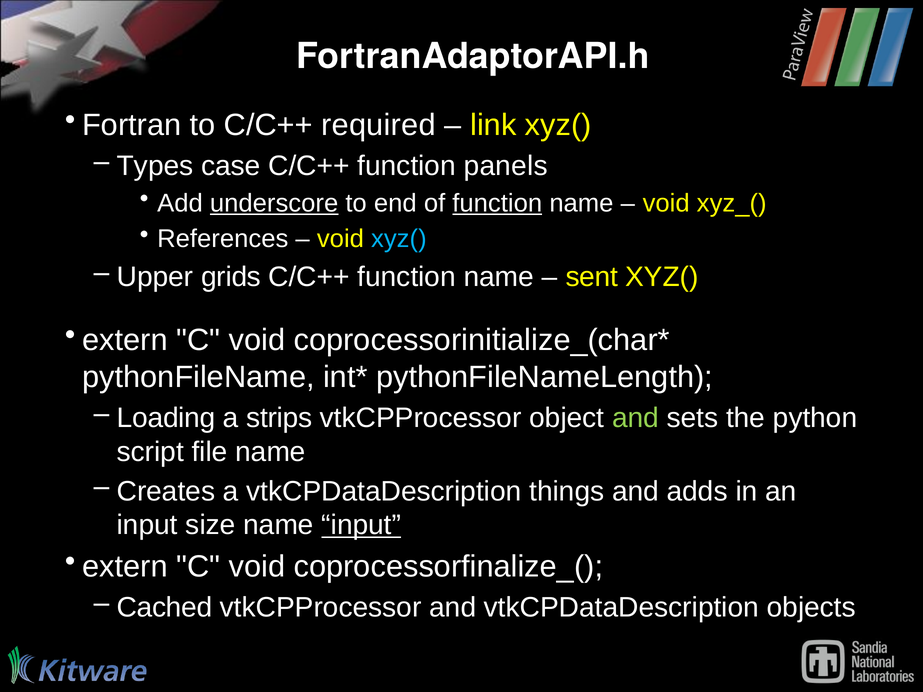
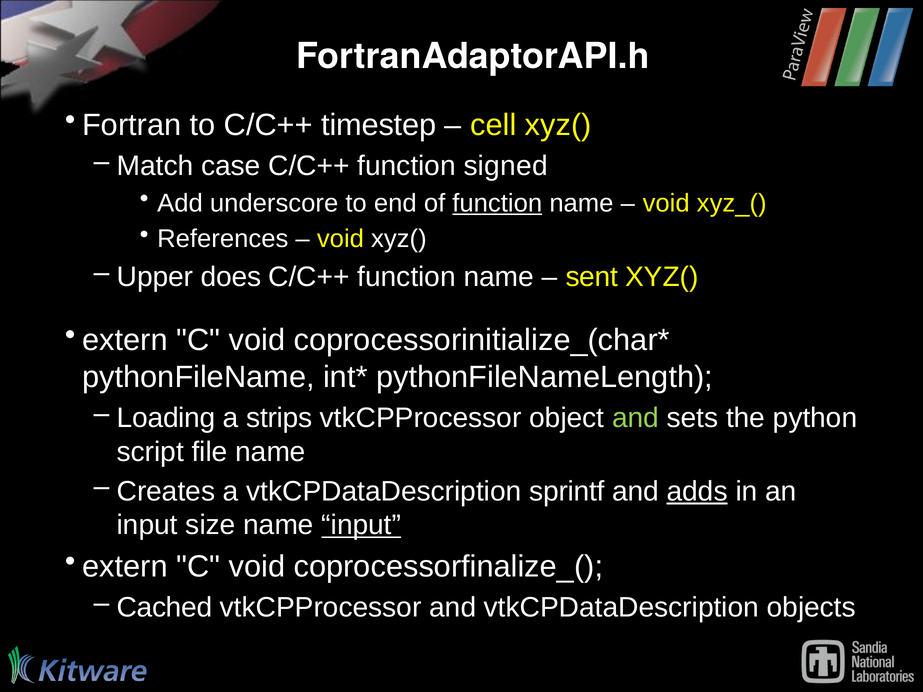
required: required -> timestep (379, 125)
link: link -> cell (493, 125)
Types: Types -> Match (155, 166)
panels: panels -> signed (506, 166)
underscore underline: present -> none (274, 203)
xyz( colour: light blue -> white (399, 239)
grids: grids -> does (231, 277)
things: things -> sprintf (567, 491)
adds underline: none -> present (697, 491)
